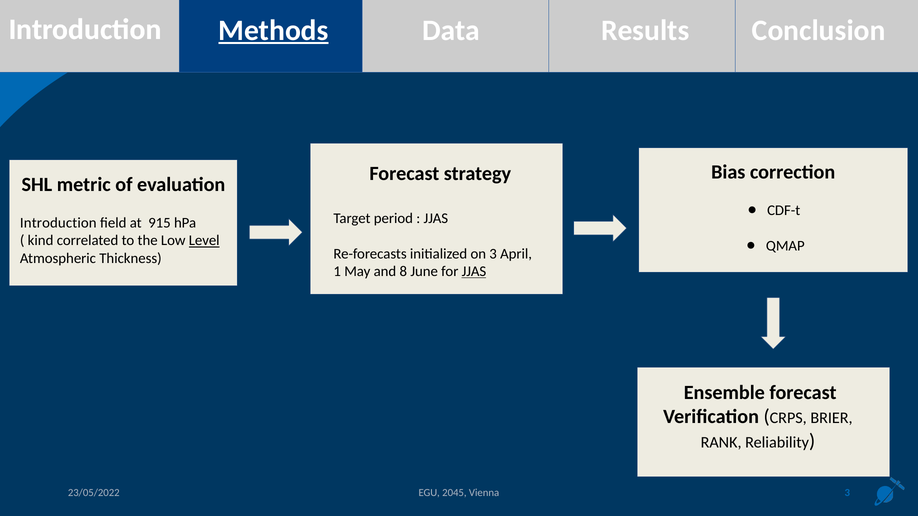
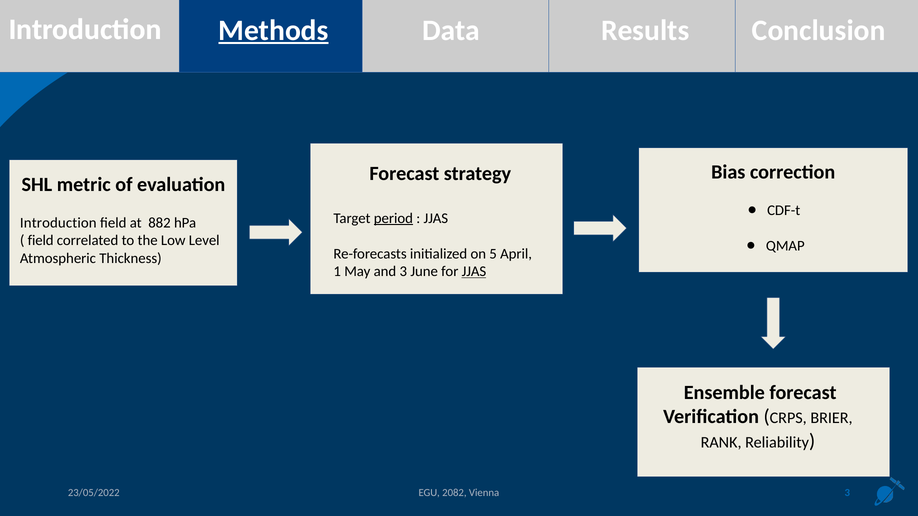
period underline: none -> present (393, 218)
915: 915 -> 882 (159, 223)
kind: kind -> field (41, 241)
Level underline: present -> none (204, 241)
on 3: 3 -> 5 (493, 254)
and 8: 8 -> 3 (403, 272)
2045: 2045 -> 2082 (454, 493)
